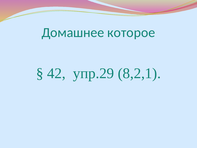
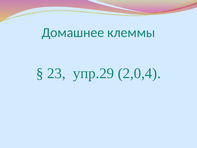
которое: которое -> клеммы (131, 33)
42: 42 -> 23 (56, 73)
8,2,1: 8,2,1 -> 2,0,4 (139, 73)
